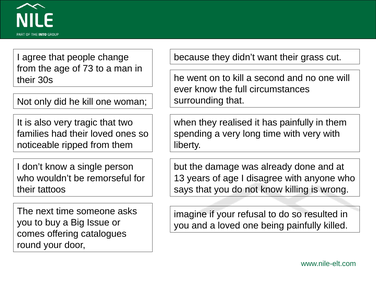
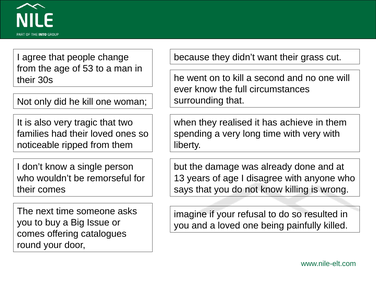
73: 73 -> 53 (88, 69)
has painfully: painfully -> achieve (296, 122)
their tattoos: tattoos -> comes (52, 189)
